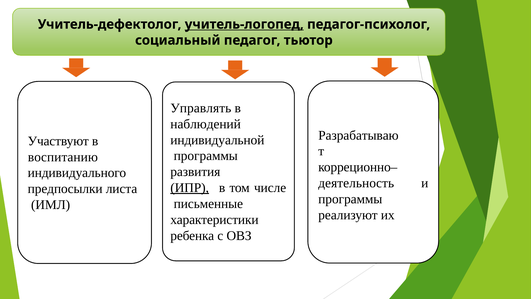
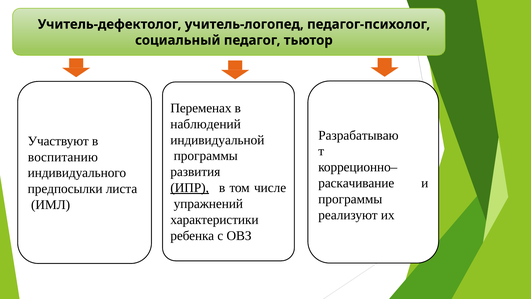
учитель-логопед underline: present -> none (244, 24)
Управлять: Управлять -> Переменах (201, 108)
деятельность: деятельность -> раскачивание (356, 183)
письменные: письменные -> упражнений (208, 204)
